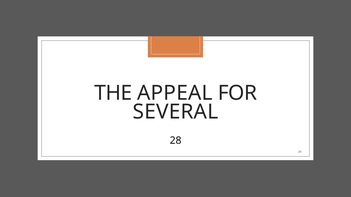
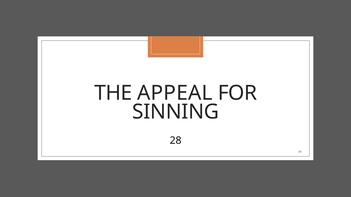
SEVERAL: SEVERAL -> SINNING (176, 112)
